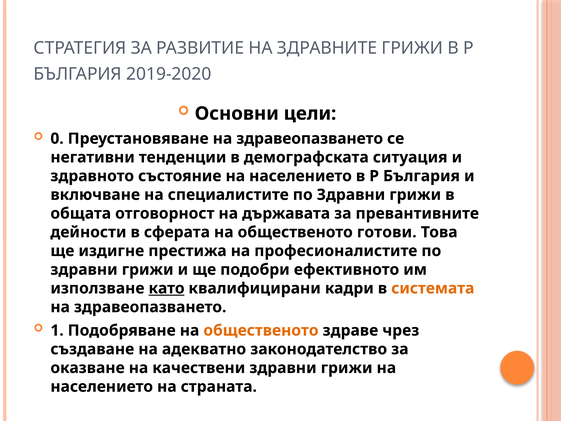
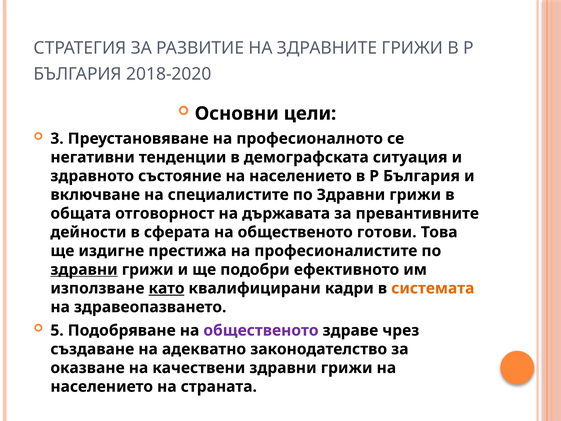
2019-2020: 2019-2020 -> 2018-2020 (169, 74)
0: 0 -> 3 (57, 139)
Преустановяване на здравеопазването: здравеопазването -> професионалното (310, 139)
здравни underline: none -> present (84, 269)
1: 1 -> 5 (57, 330)
общественото colour: orange -> purple (261, 330)
